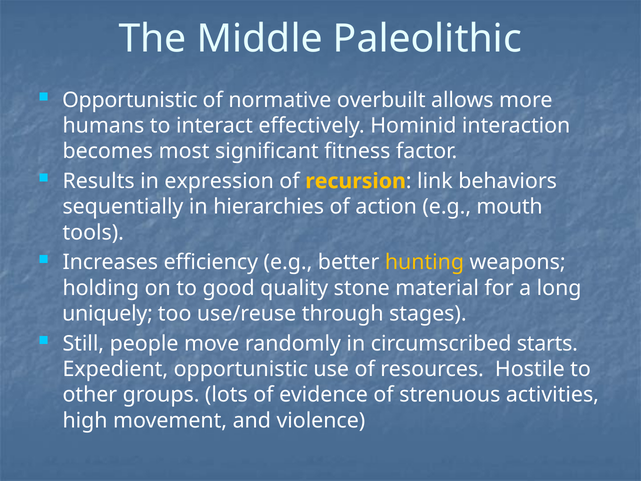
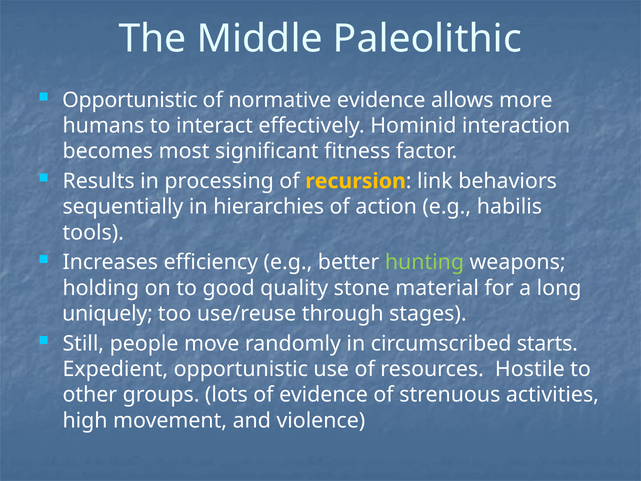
normative overbuilt: overbuilt -> evidence (381, 100)
expression: expression -> processing (219, 181)
mouth: mouth -> habilis (509, 207)
hunting colour: yellow -> light green (424, 262)
